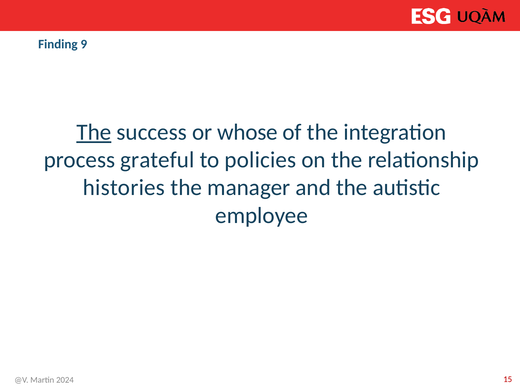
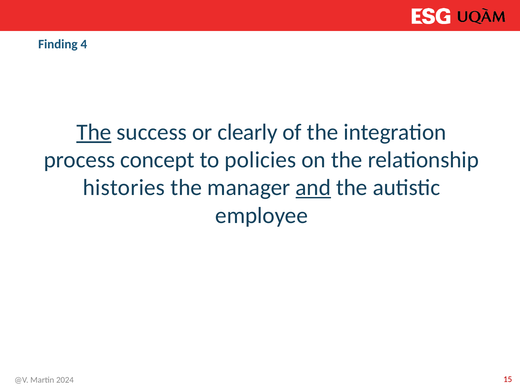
9: 9 -> 4 (84, 44)
whose: whose -> clearly (247, 132)
grateful: grateful -> concept (157, 160)
and underline: none -> present (313, 188)
